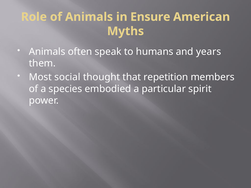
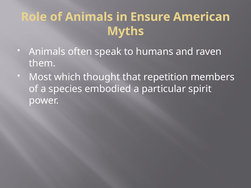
years: years -> raven (209, 52)
social: social -> which (67, 77)
